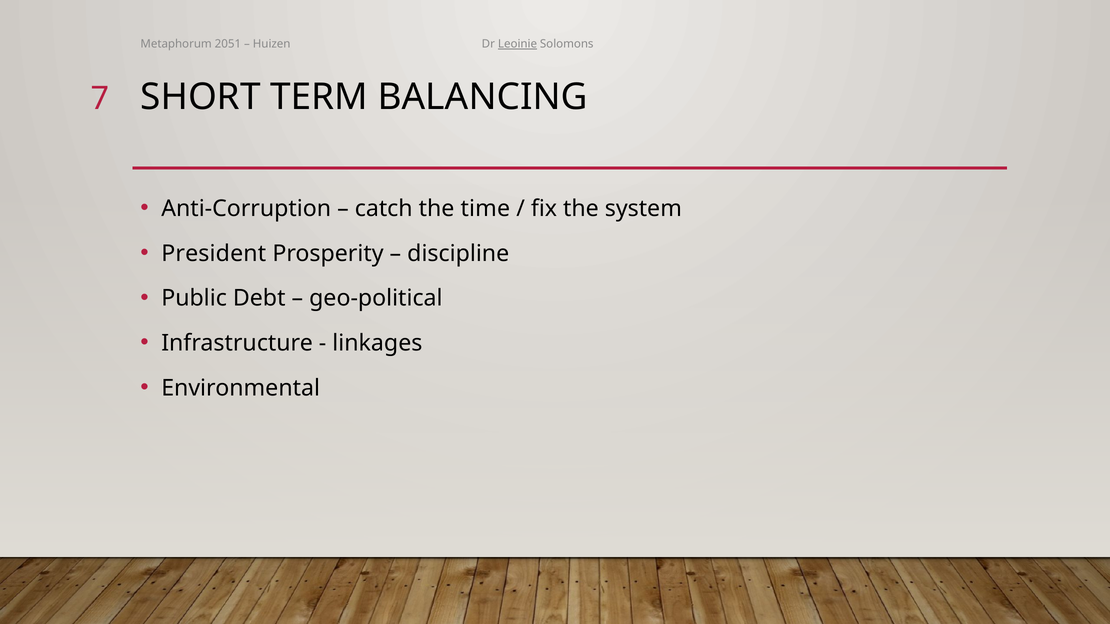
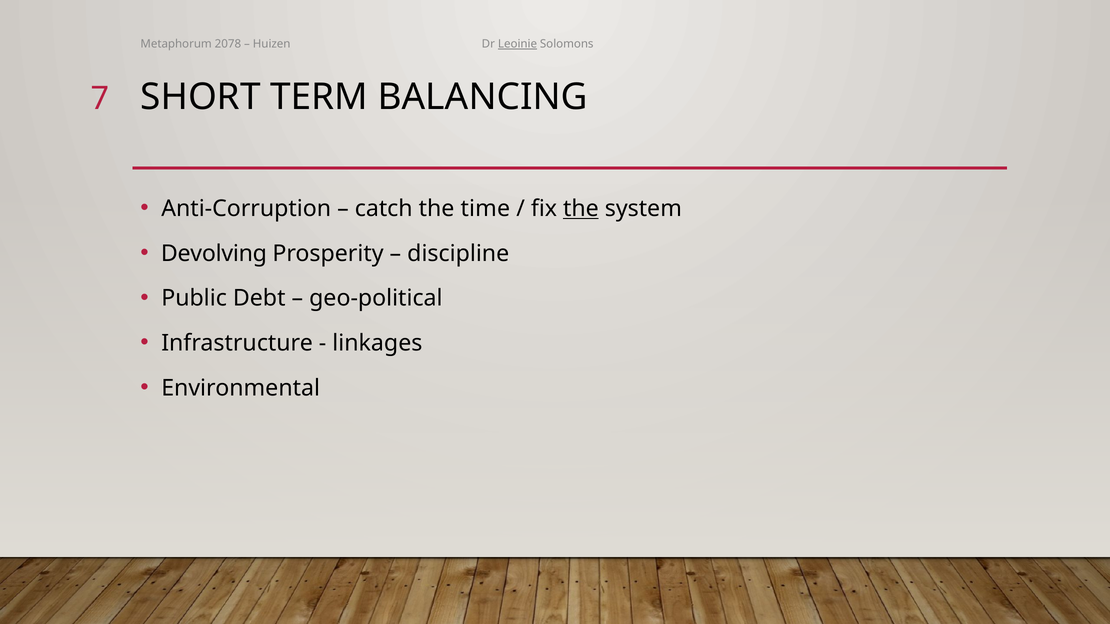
2051: 2051 -> 2078 (228, 44)
the underline: none -> present (581, 209)
President: President -> Devolving (214, 254)
